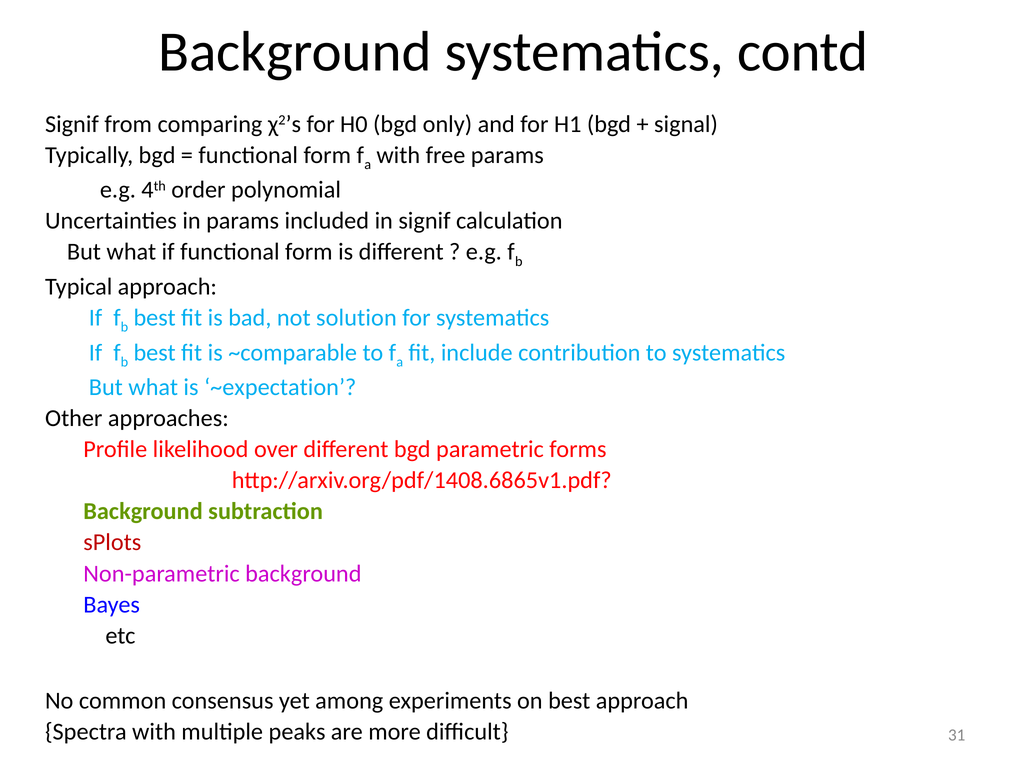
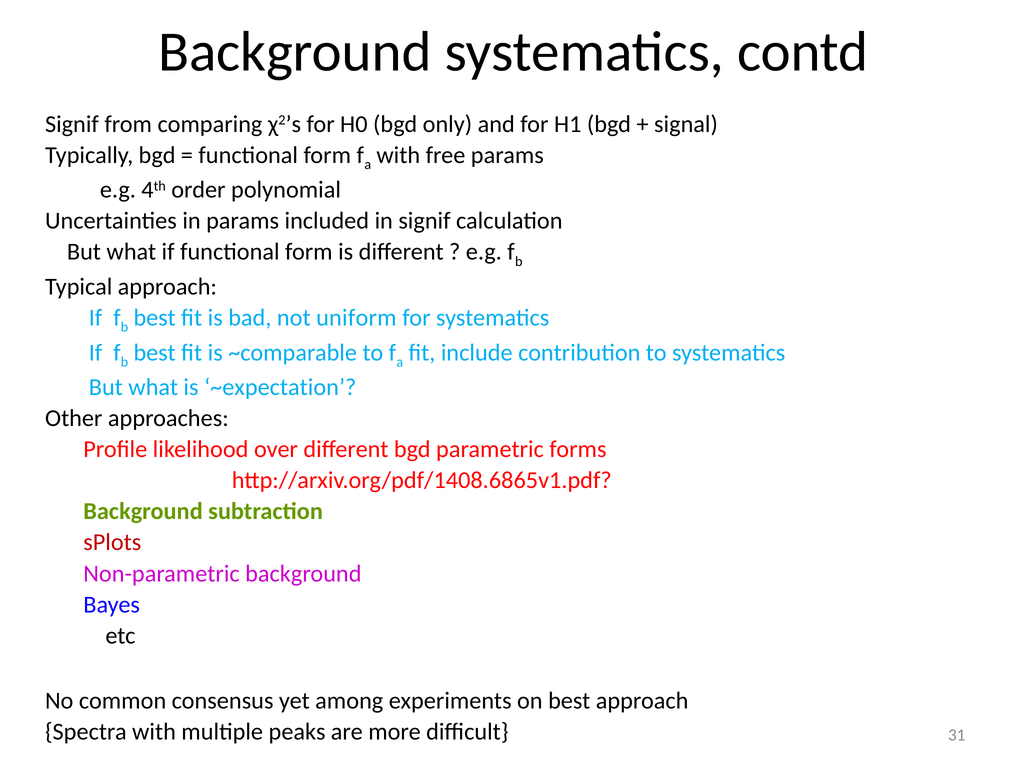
solution: solution -> uniform (356, 318)
